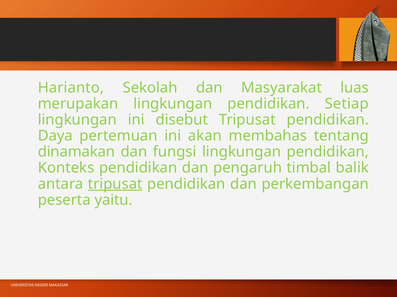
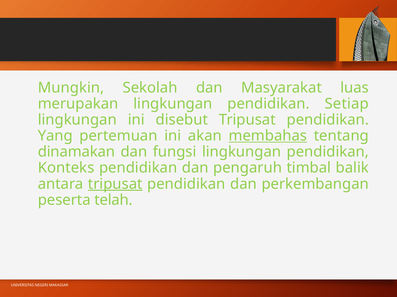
Harianto: Harianto -> Mungkin (71, 88)
Daya: Daya -> Yang (55, 136)
membahas underline: none -> present (268, 136)
yaitu: yaitu -> telah (114, 200)
